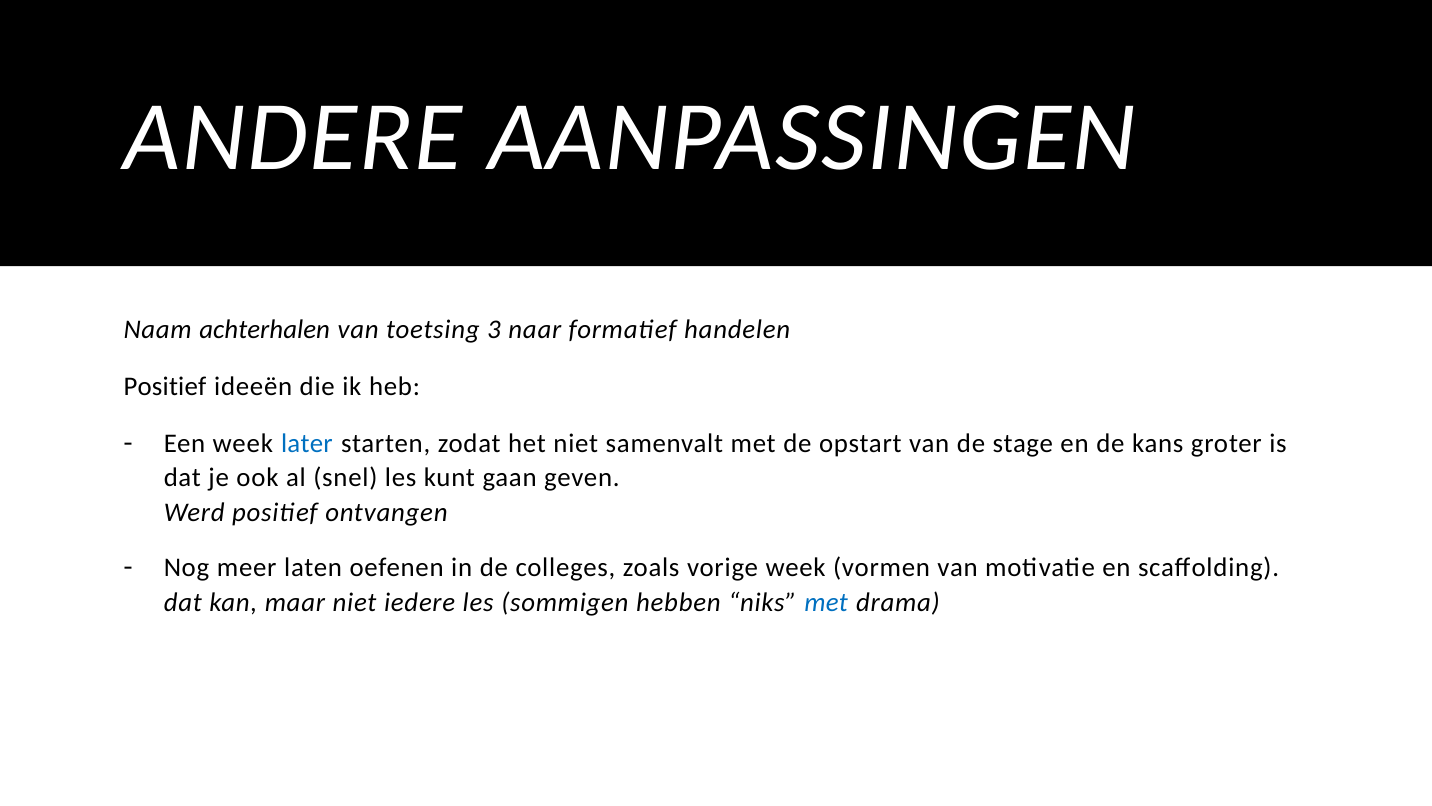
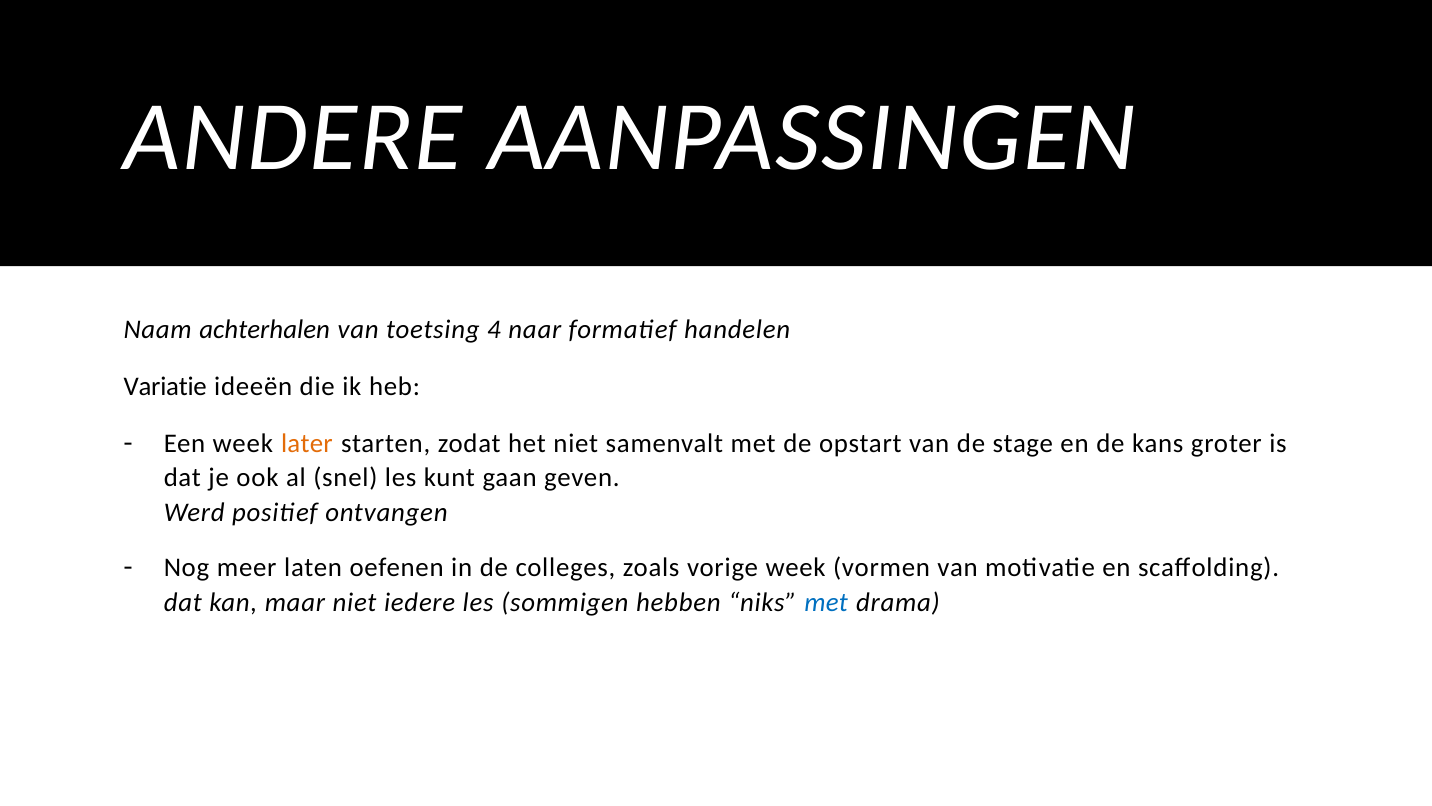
3: 3 -> 4 (494, 330)
Positief: Positief -> Variatie (165, 386)
later colour: blue -> orange (307, 443)
